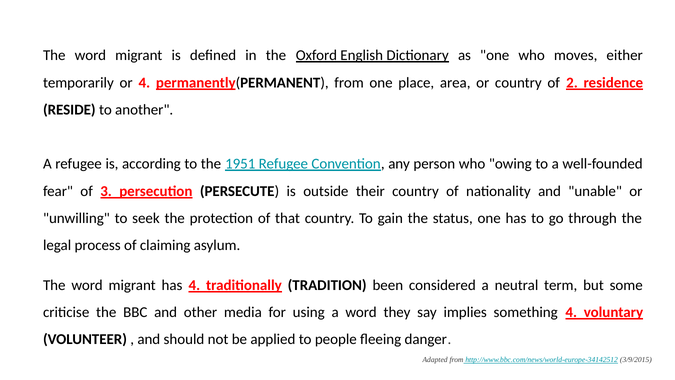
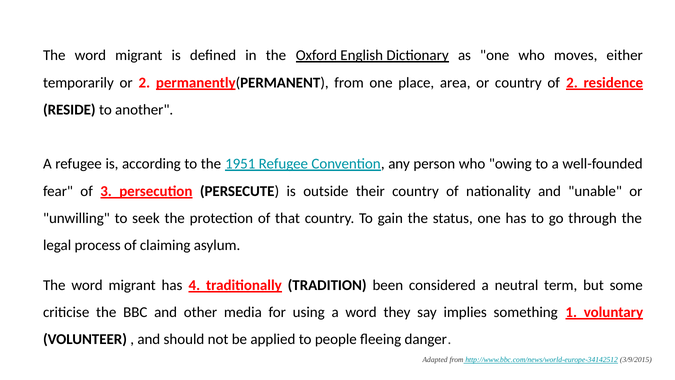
or 4: 4 -> 2 (144, 83)
something 4: 4 -> 1 (571, 312)
